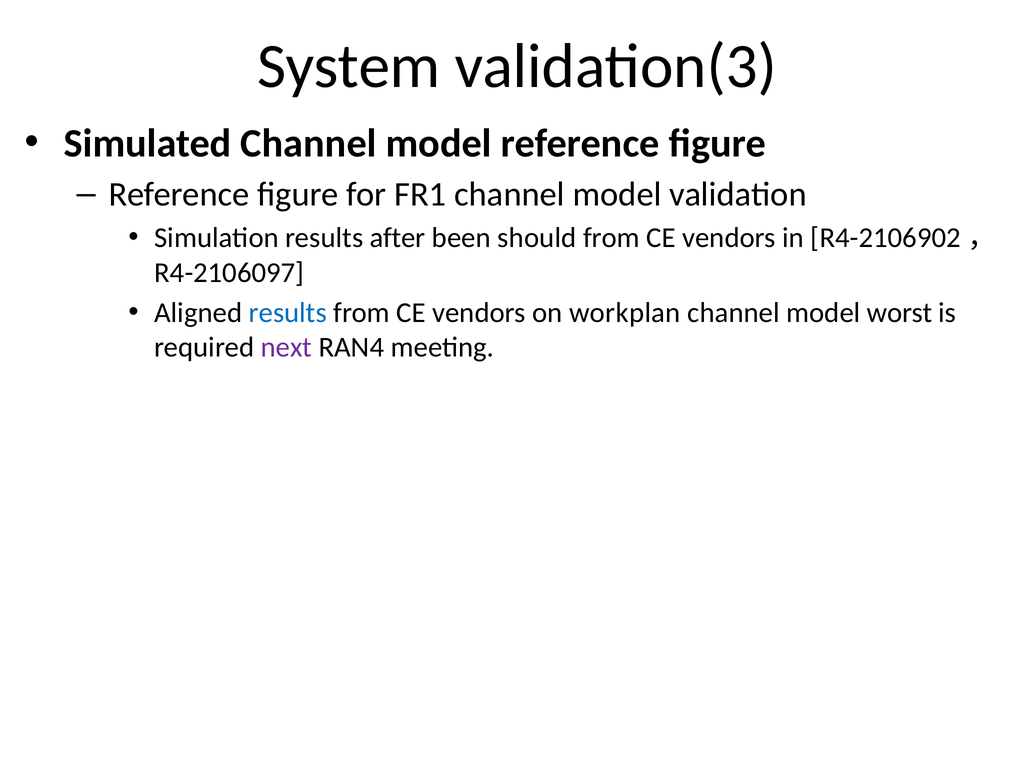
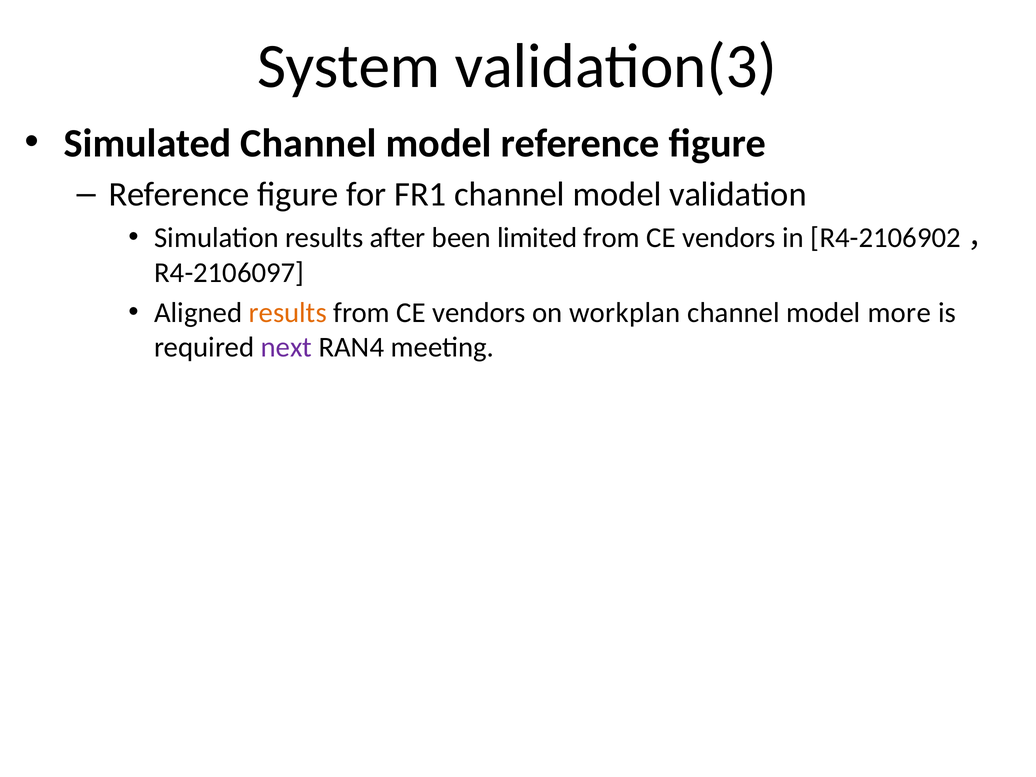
should: should -> limited (537, 238)
results colour: blue -> orange (288, 313)
worst: worst -> more (899, 313)
